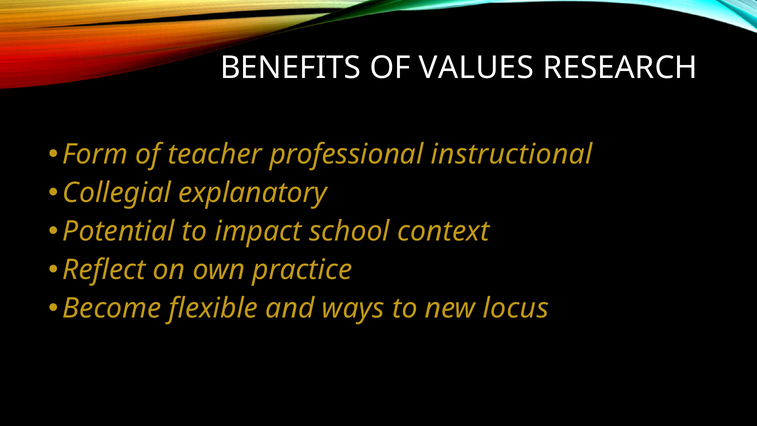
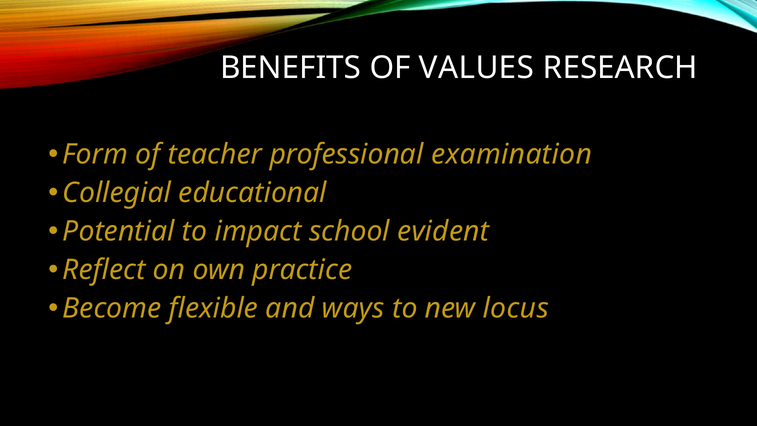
instructional: instructional -> examination (512, 154)
explanatory: explanatory -> educational (253, 193)
context: context -> evident (443, 231)
